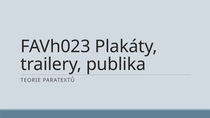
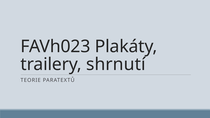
publika: publika -> shrnutí (116, 64)
